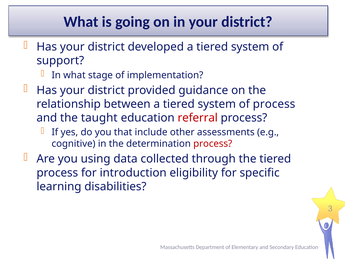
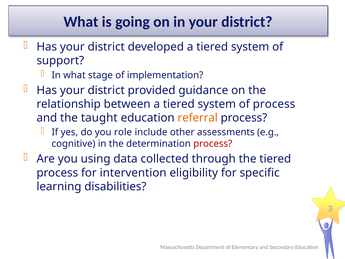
referral colour: red -> orange (198, 118)
that: that -> role (123, 132)
introduction: introduction -> intervention (133, 173)
